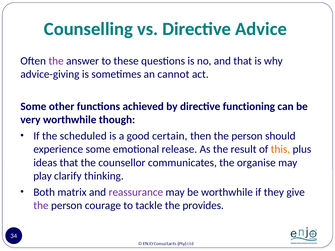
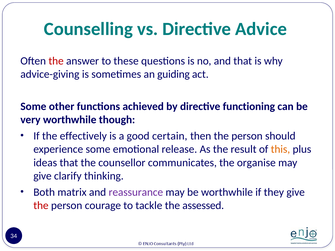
the colour: purple -> red (56, 61)
cannot: cannot -> guiding (174, 74)
scheduled: scheduled -> effectively (83, 136)
play: play -> give (42, 176)
the colour: purple -> red (41, 206)
provides: provides -> assessed (203, 206)
